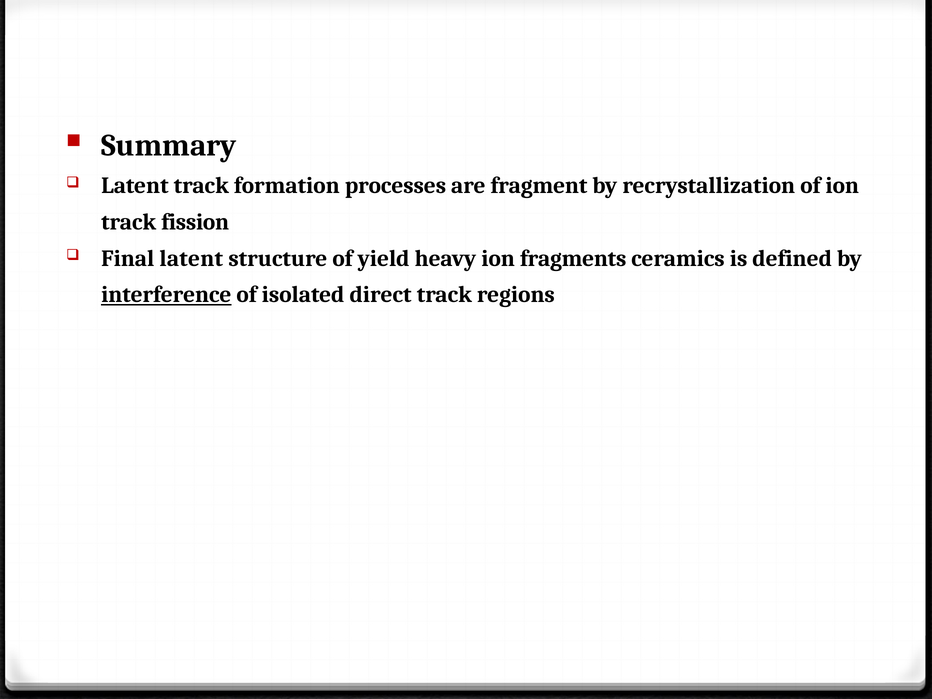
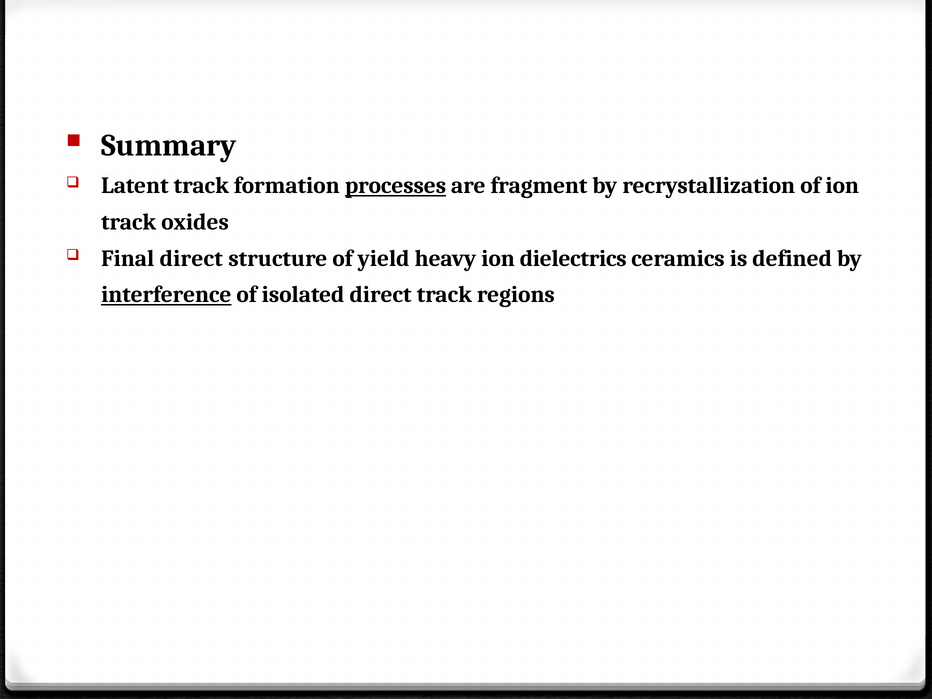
processes underline: none -> present (395, 186)
fission: fission -> oxides (195, 222)
Final latent: latent -> direct (191, 258)
fragments: fragments -> dielectrics (573, 258)
